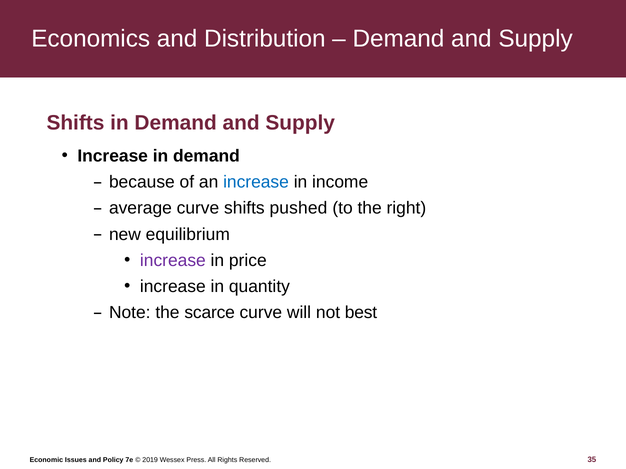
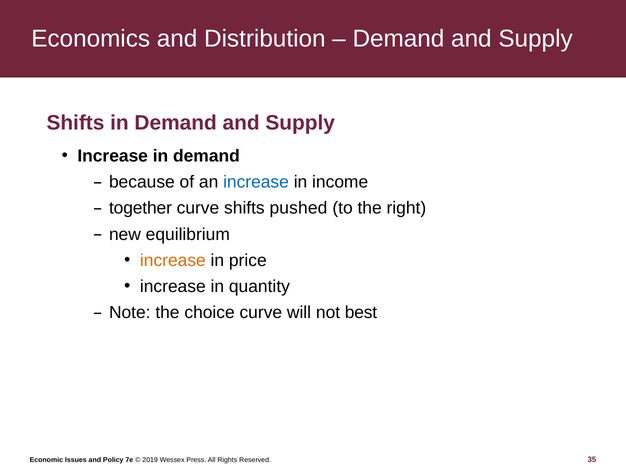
average: average -> together (140, 208)
increase colour: purple -> orange (173, 261)
scarce: scarce -> choice (210, 313)
